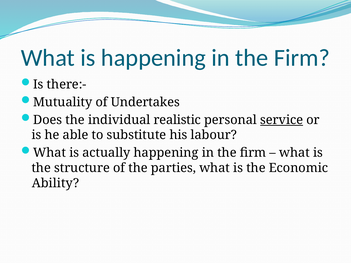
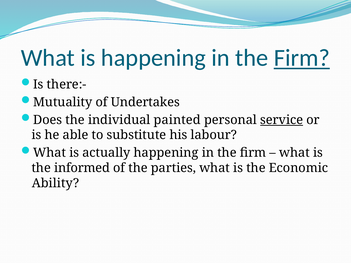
Firm underline: none -> present (302, 58)
realistic: realistic -> painted (177, 120)
structure: structure -> informed (82, 168)
